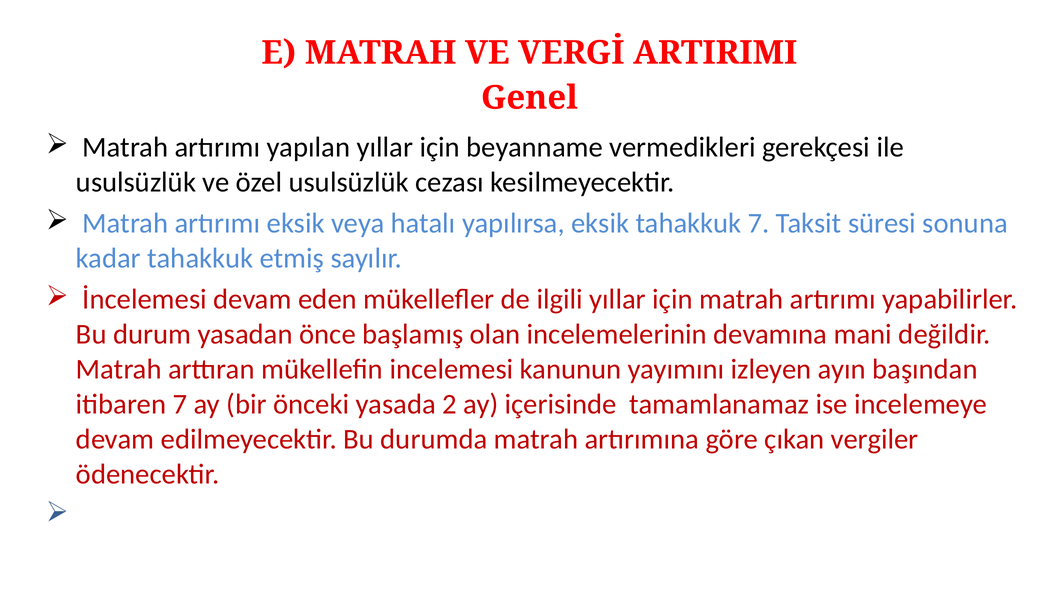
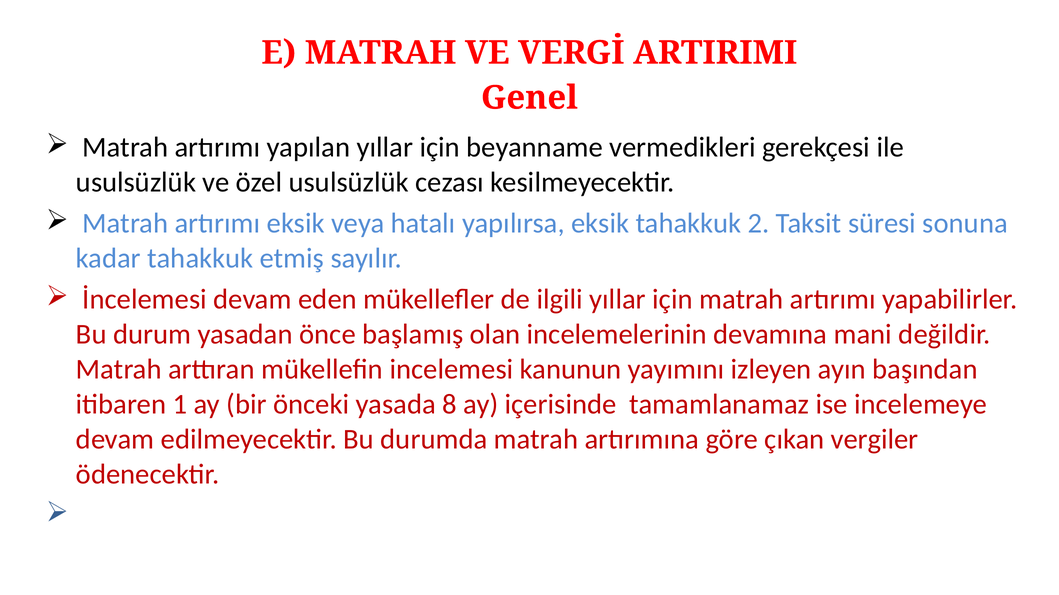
tahakkuk 7: 7 -> 2 (759, 224)
itibaren 7: 7 -> 1 (180, 405)
2: 2 -> 8 (450, 405)
